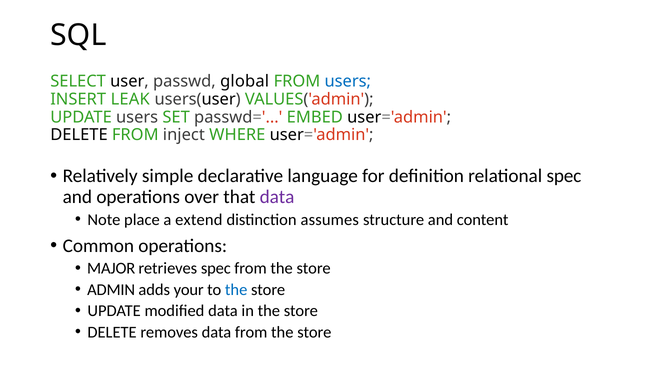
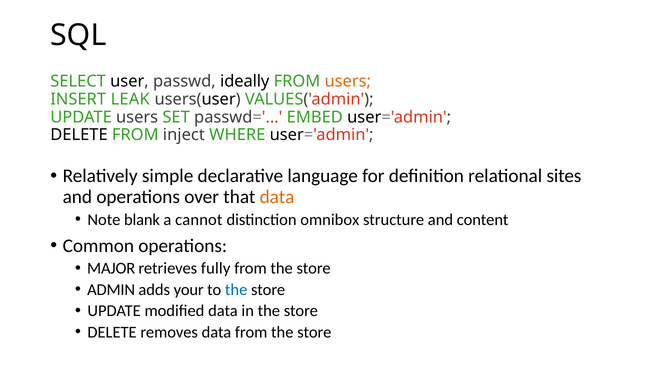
global: global -> ideally (245, 82)
users colour: blue -> orange (348, 82)
relational spec: spec -> sites (564, 176)
data colour: purple -> orange (277, 197)
place: place -> blank (142, 220)
extend: extend -> cannot (199, 220)
assumes: assumes -> omnibox (330, 220)
retrieves spec: spec -> fully (216, 269)
